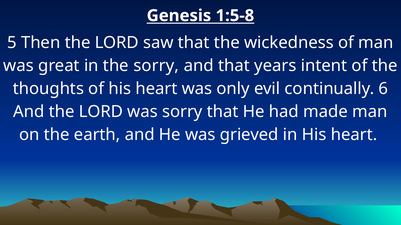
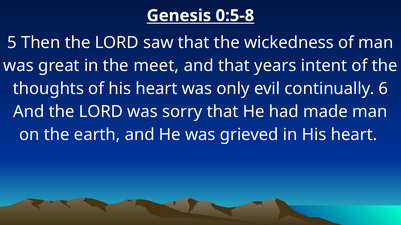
1:5-8: 1:5-8 -> 0:5-8 (235, 16)
the sorry: sorry -> meet (156, 66)
